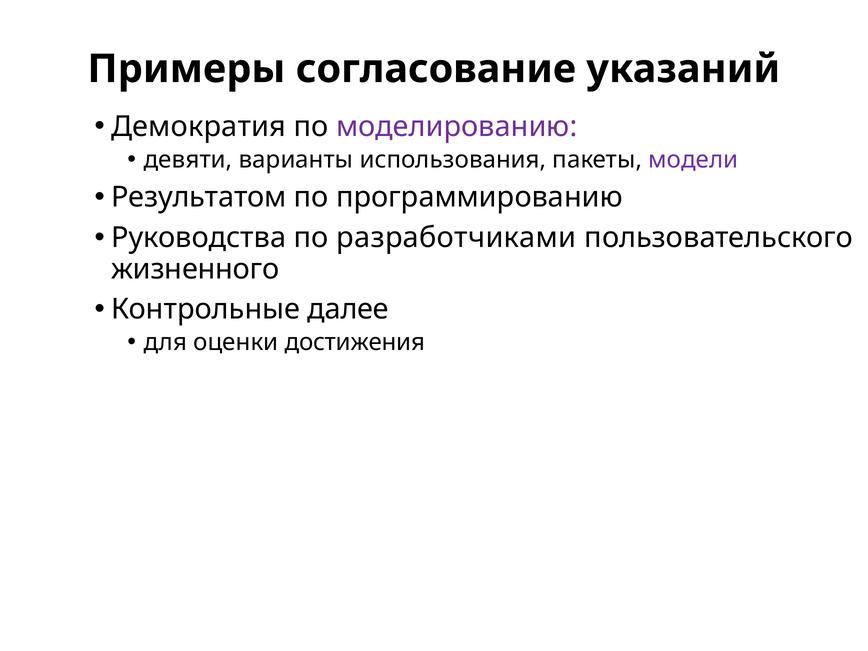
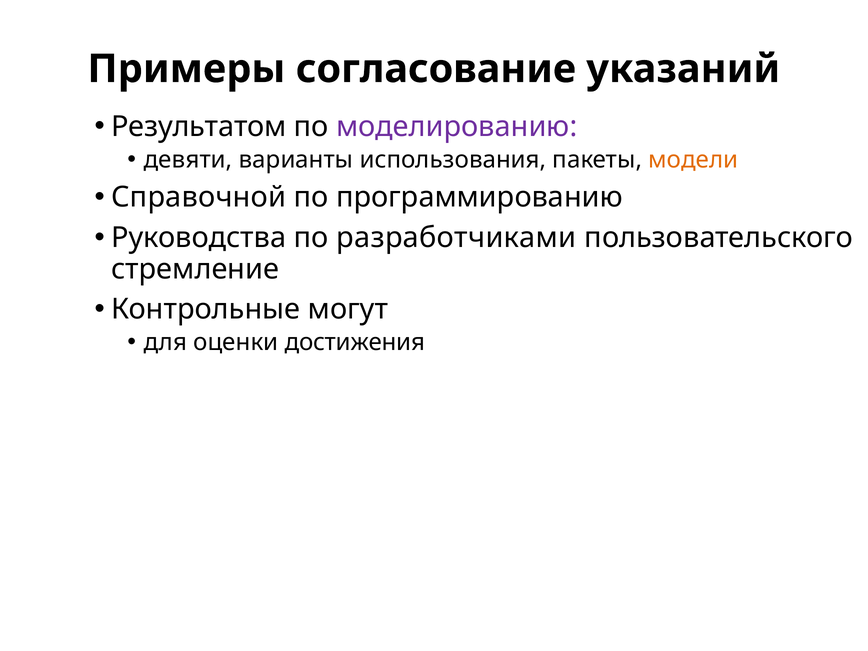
Демократия: Демократия -> Результатом (199, 127)
модели colour: purple -> orange (693, 160)
Результатом: Результатом -> Справочной (199, 197)
жизненного: жизненного -> стремление (195, 269)
далее: далее -> могут (348, 309)
